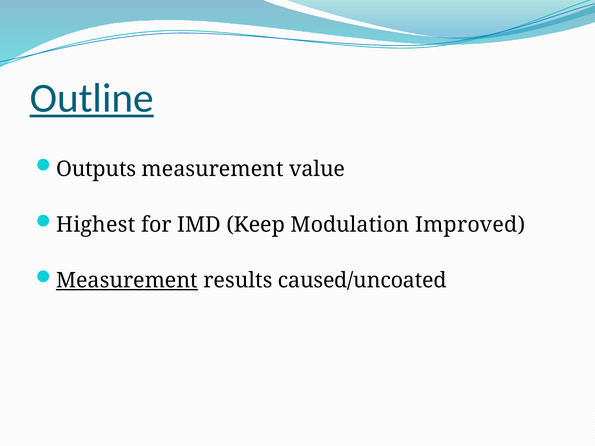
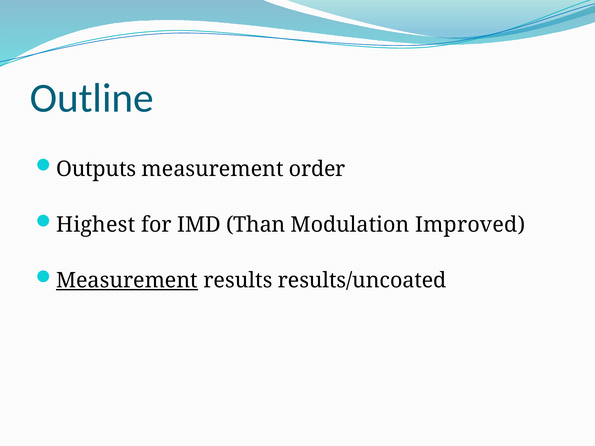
Outline underline: present -> none (92, 98)
value: value -> order (317, 169)
Keep: Keep -> Than (256, 225)
caused/uncoated: caused/uncoated -> results/uncoated (362, 281)
